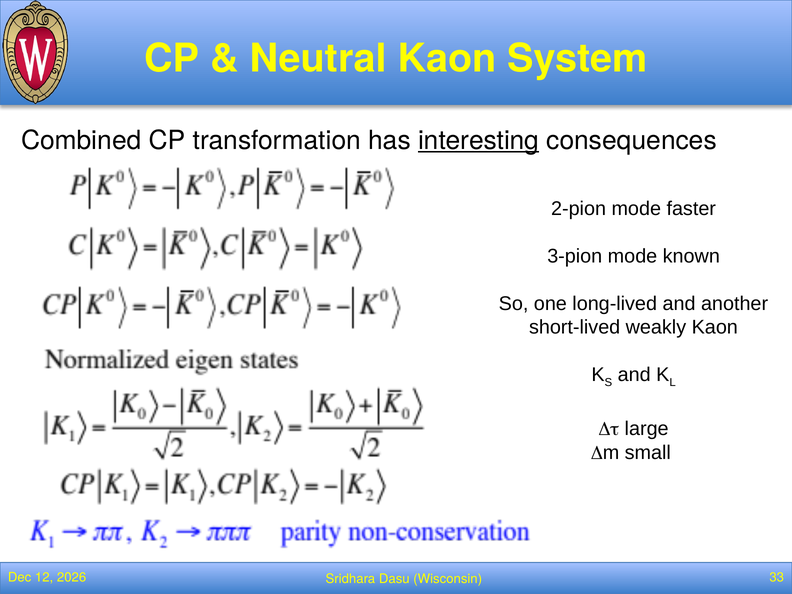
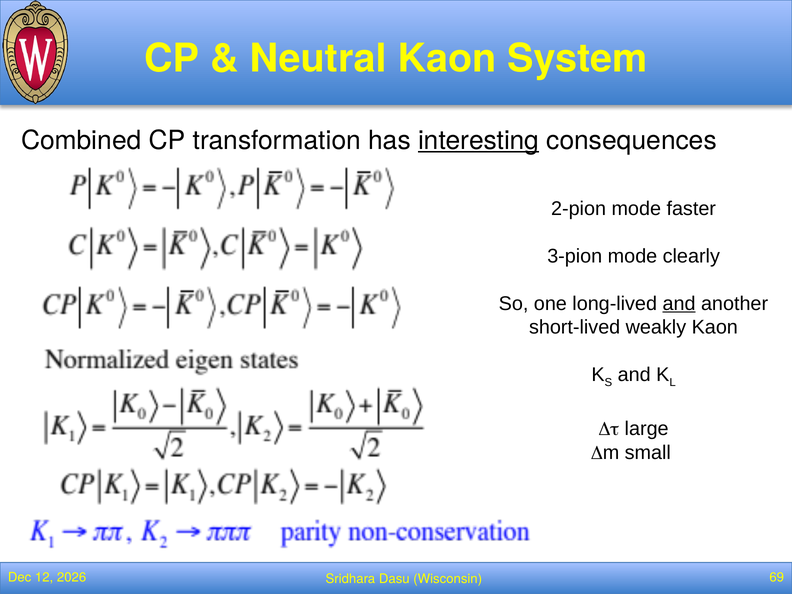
known: known -> clearly (691, 256)
and underline: none -> present (679, 304)
33: 33 -> 69 (777, 578)
